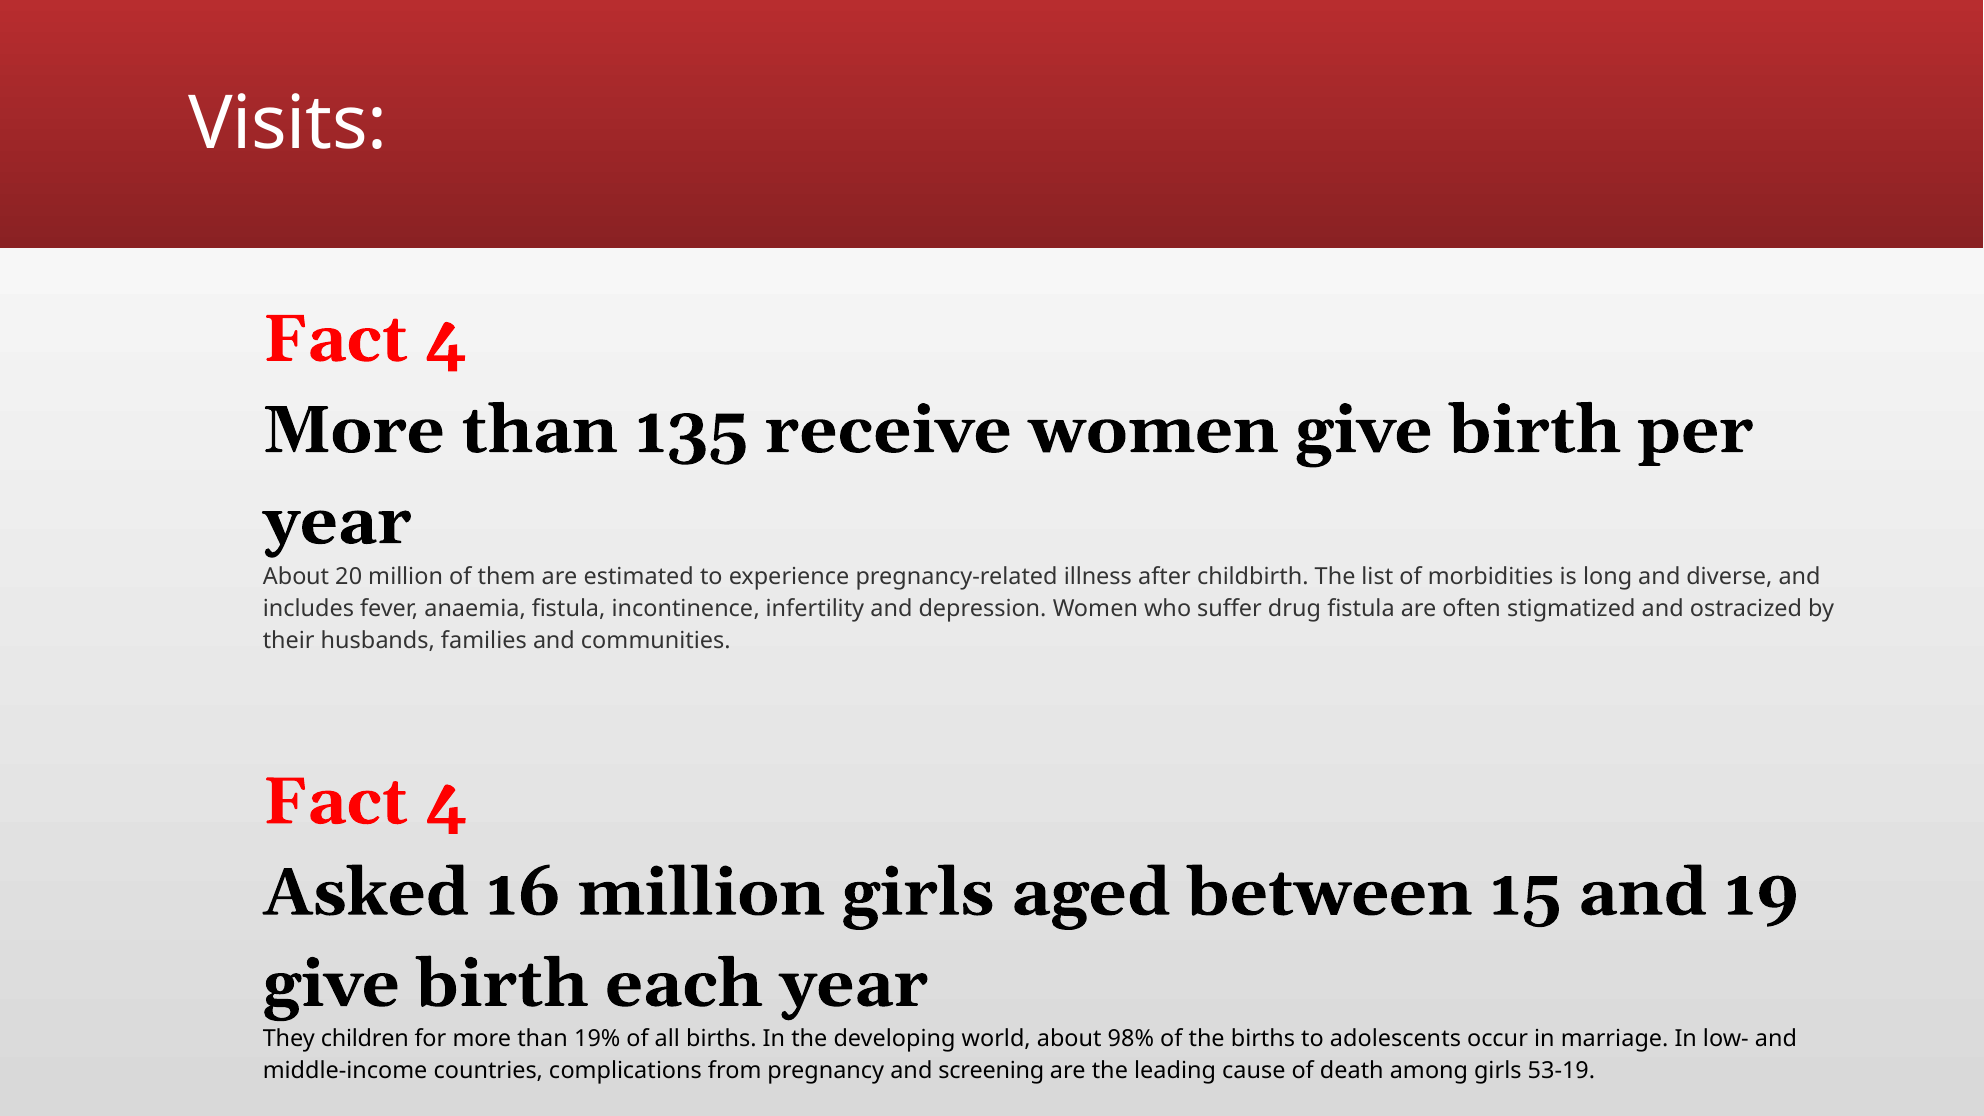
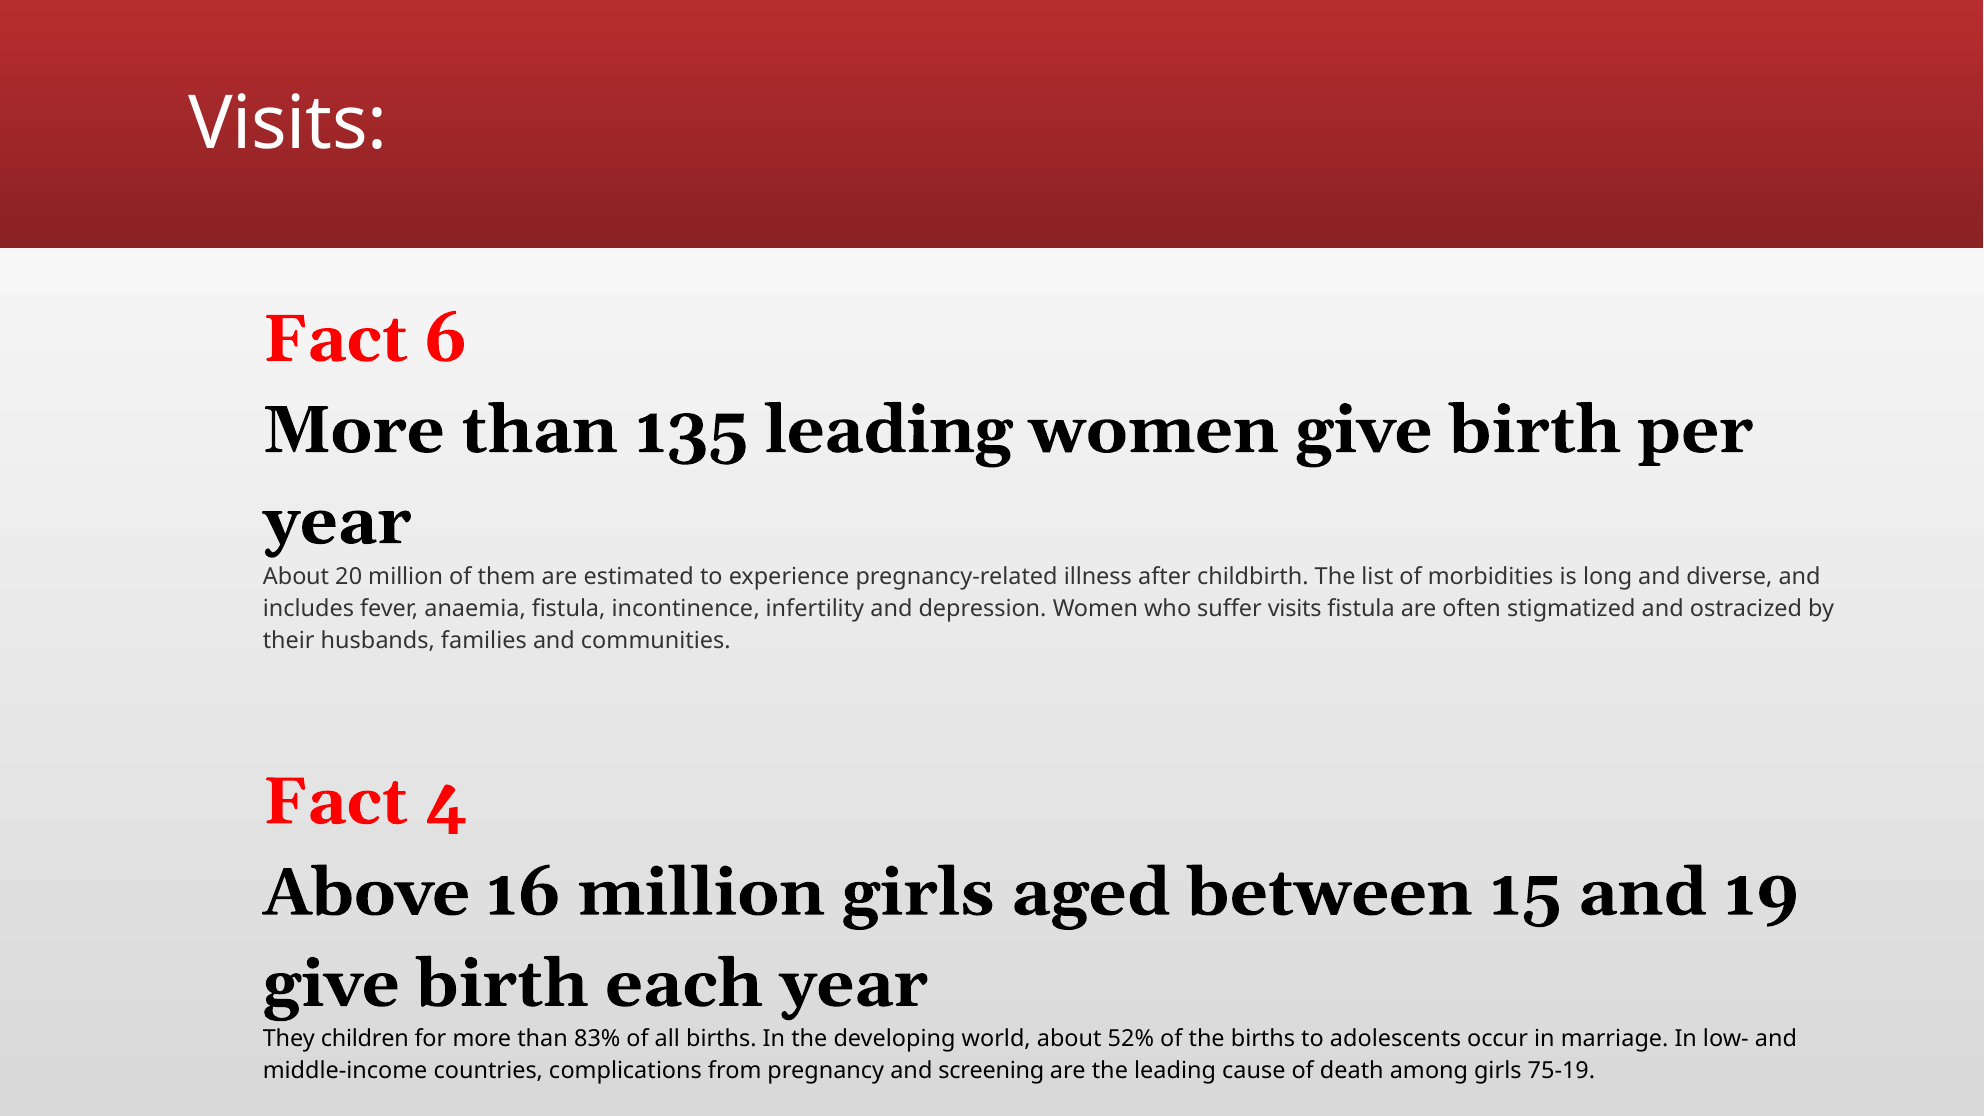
4: 4 -> 6 (446, 339)
135 receive: receive -> leading (889, 430)
suffer drug: drug -> visits (1295, 609)
Asked: Asked -> Above (366, 893)
19%: 19% -> 83% (597, 1039)
98%: 98% -> 52% (1131, 1039)
53-19: 53-19 -> 75-19 (1561, 1071)
